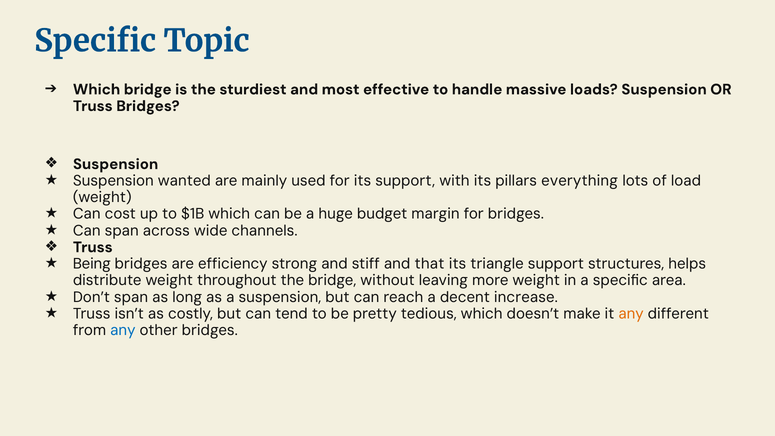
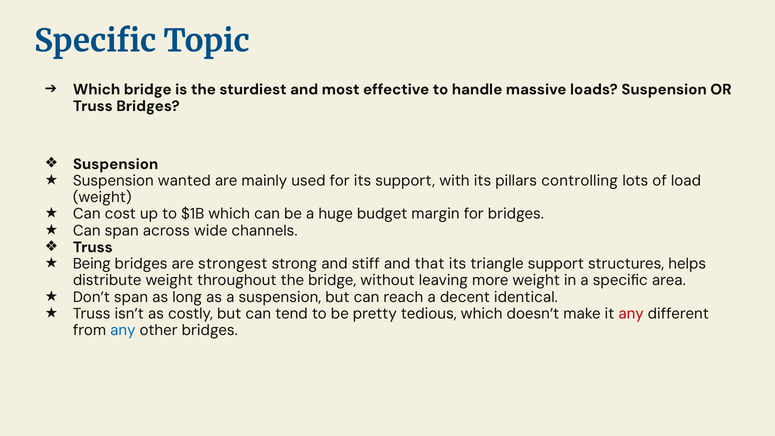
everything: everything -> controlling (580, 181)
efficiency: efficiency -> strongest (233, 264)
increase: increase -> identical (526, 297)
any colour: orange -> red (631, 314)
